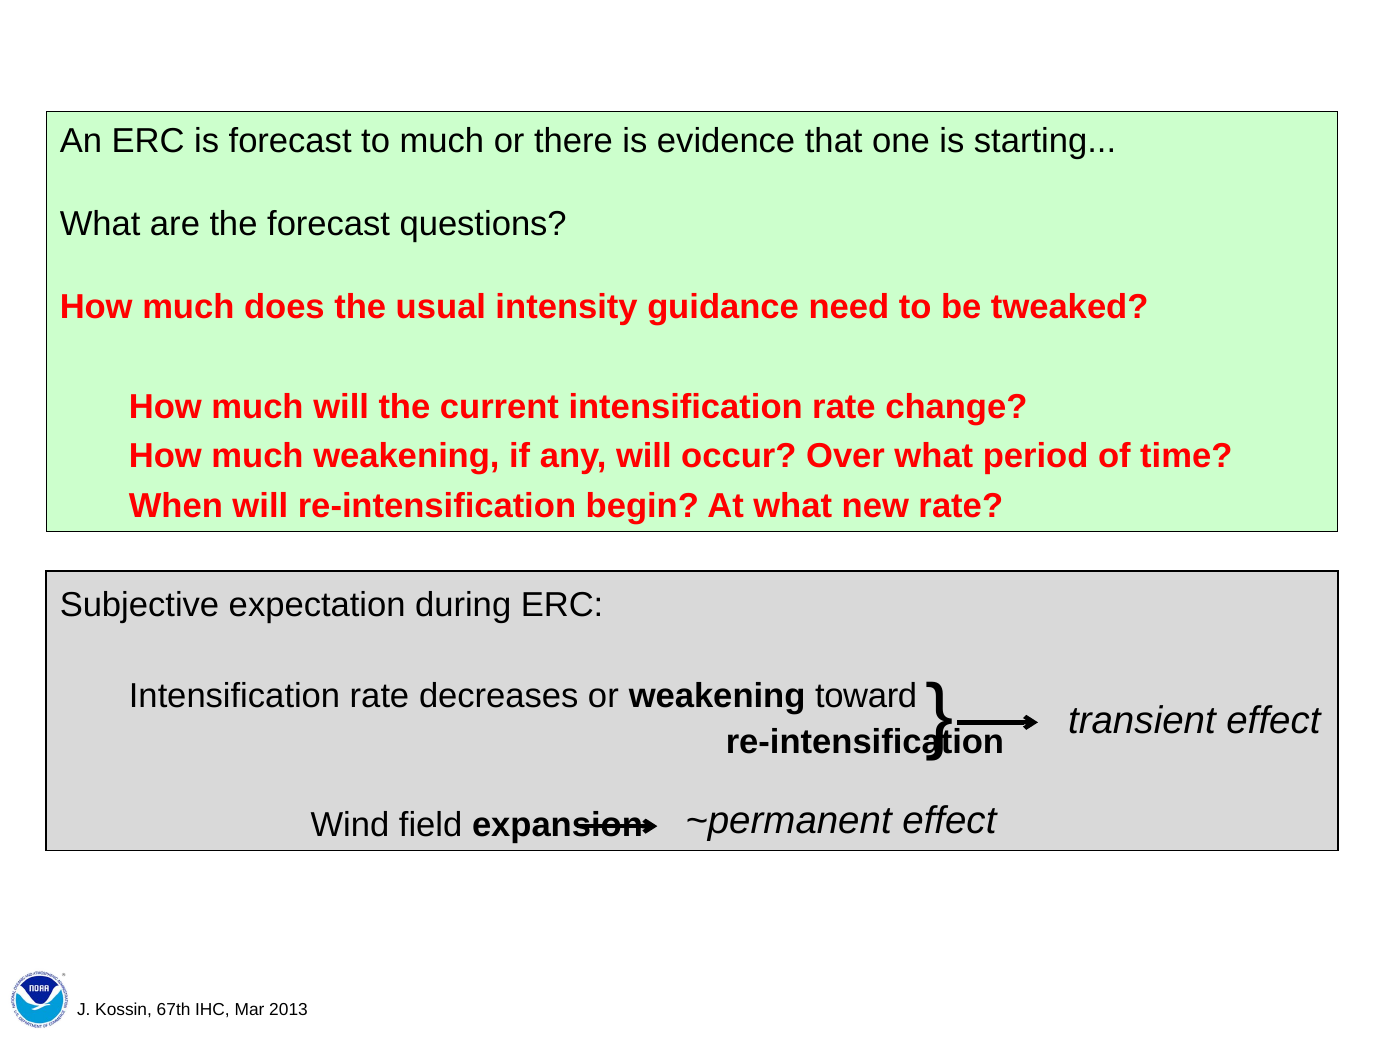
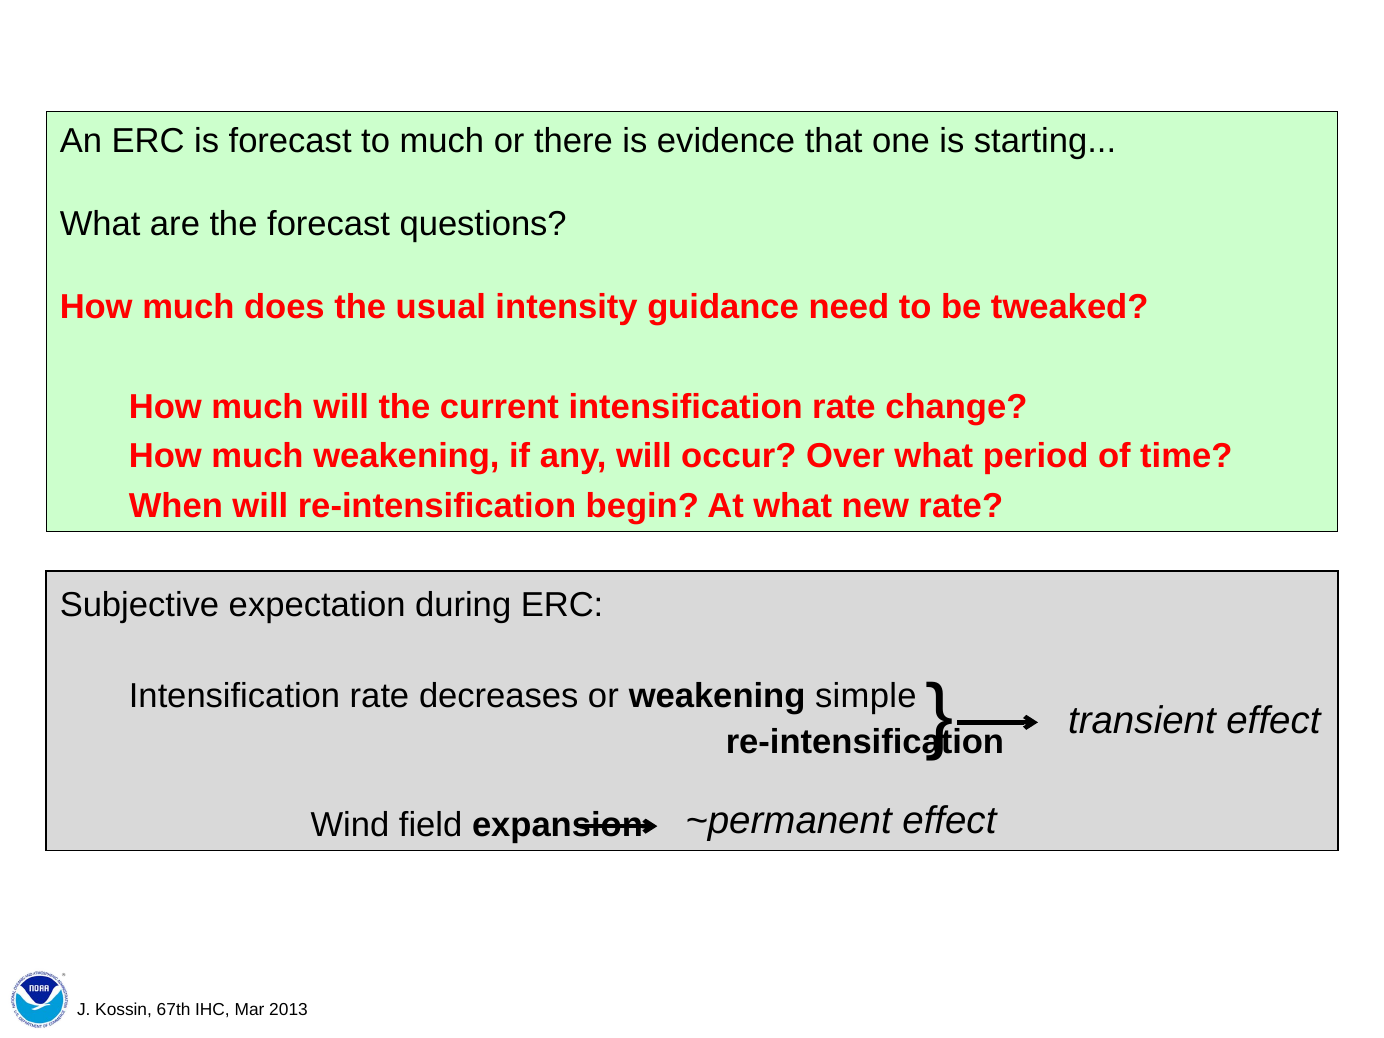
toward: toward -> simple (866, 697)
